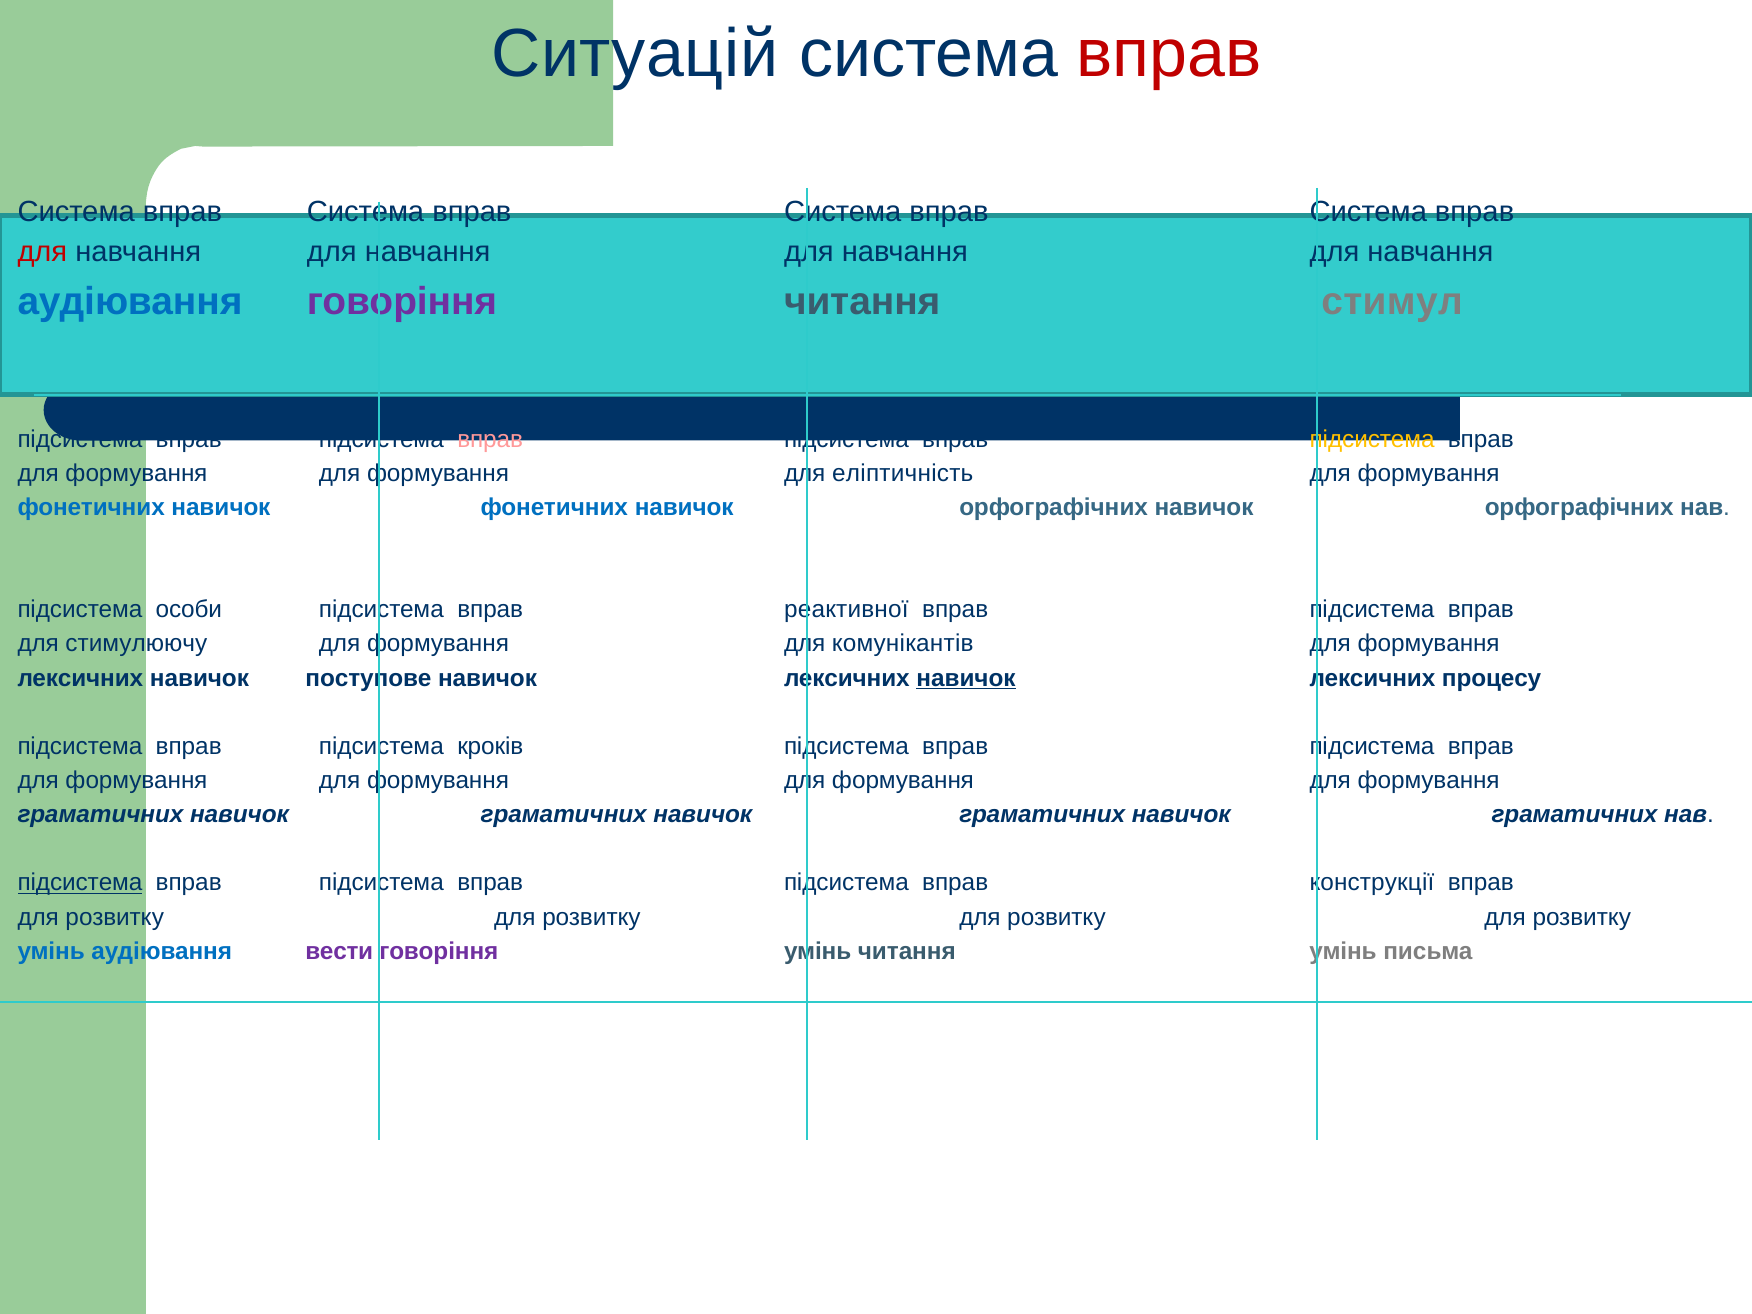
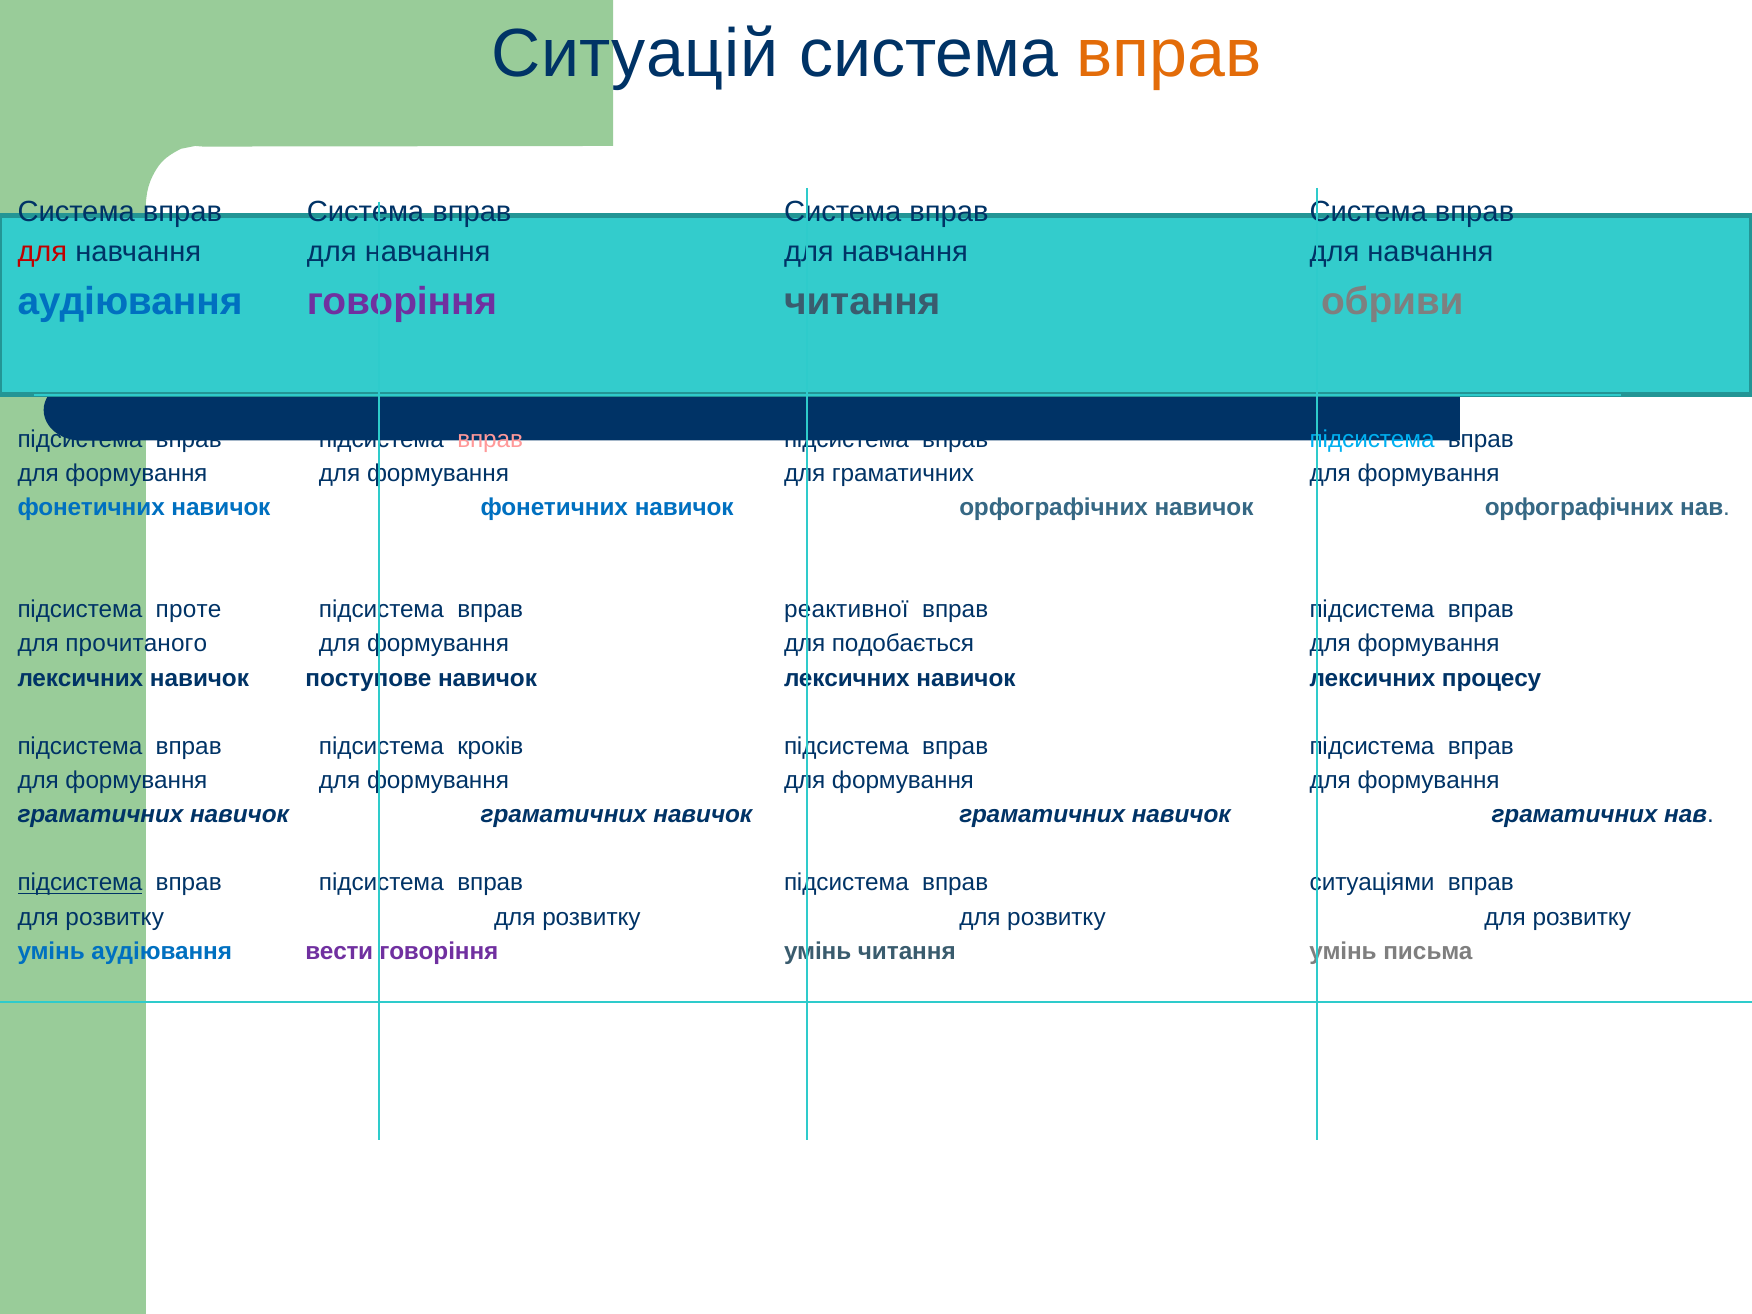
вправ colour: red -> orange (1169, 54)
стимул: стимул -> обриви (1392, 302)
підсистема colour: yellow -> light blue (1372, 439)
для еліптичність: еліптичність -> граматичних (903, 473)
особи: особи -> проте (189, 610)
стимулюючу: стимулюючу -> прочитаного (136, 644)
комунікантів: комунікантів -> подобається (903, 644)
навичок underline: present -> none (966, 678)
конструкції: конструкції -> ситуаціями (1372, 883)
